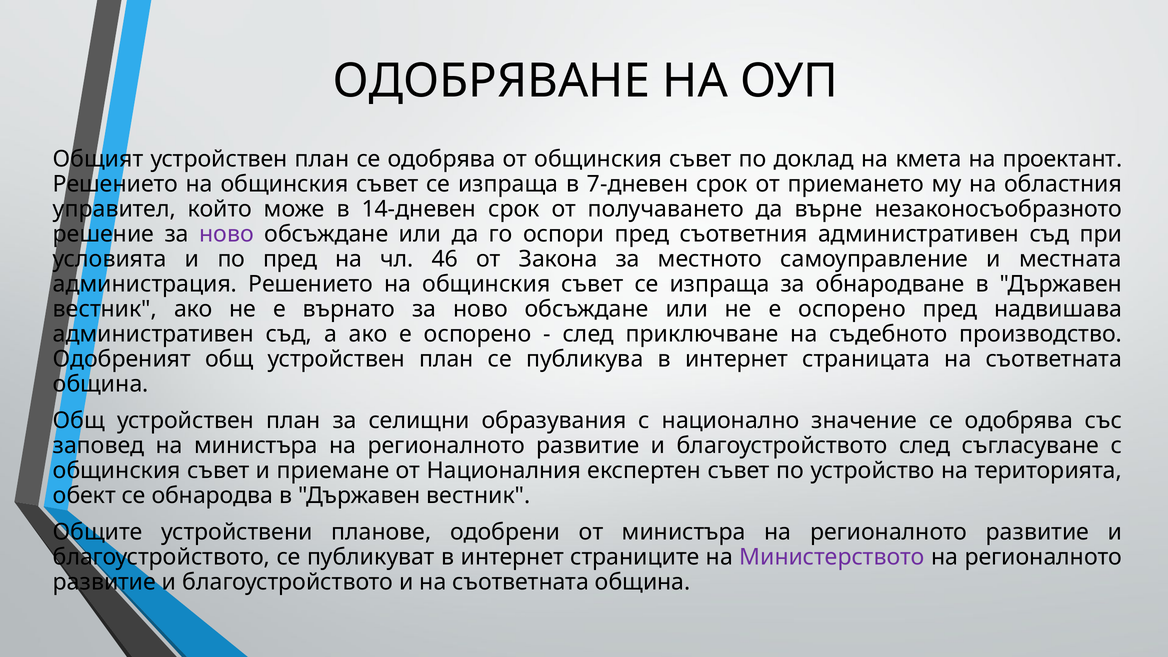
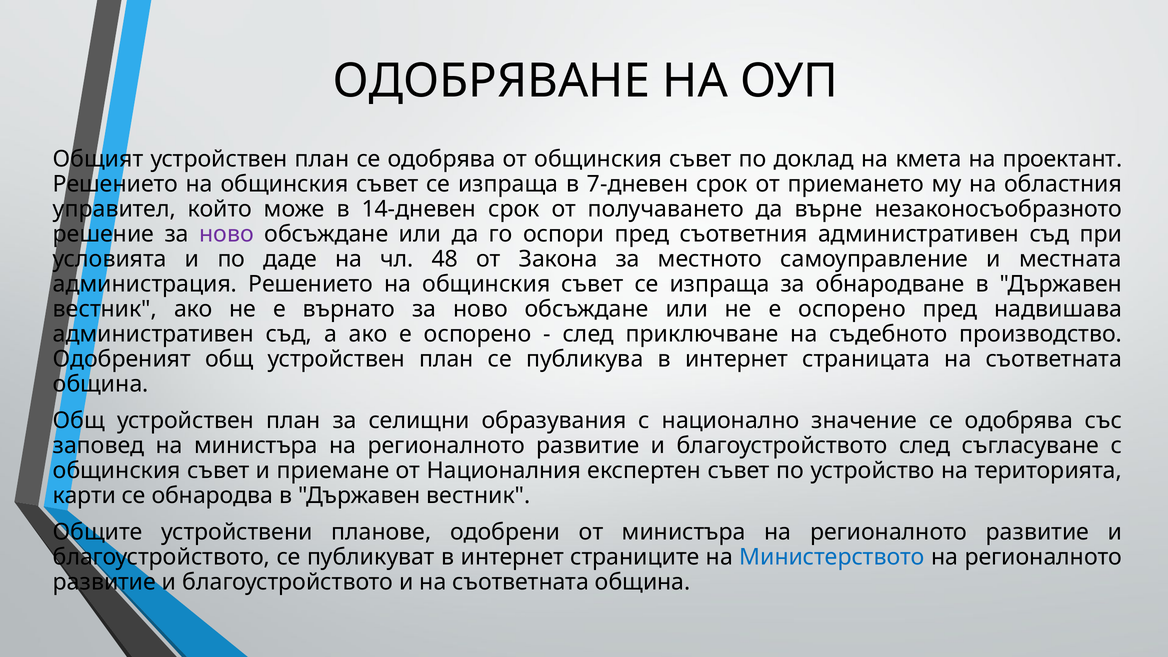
по пред: пред -> даде (290, 259)
46: 46 -> 48 (445, 259)
обект: обект -> карти (84, 496)
Министерството colour: purple -> blue (832, 557)
